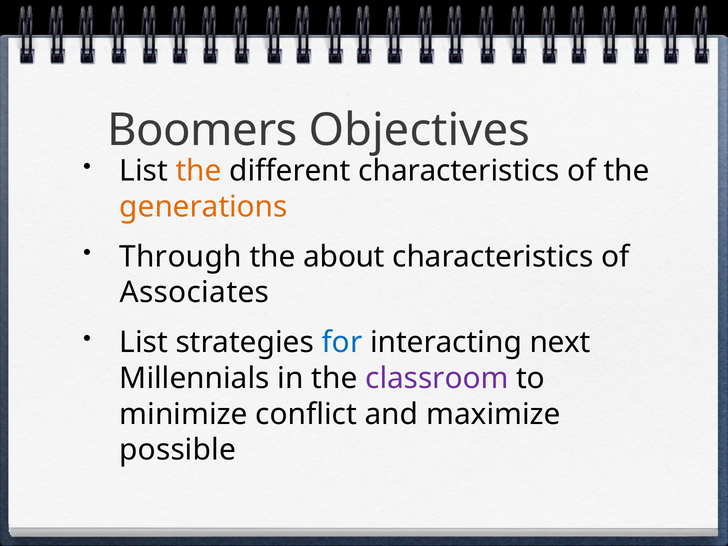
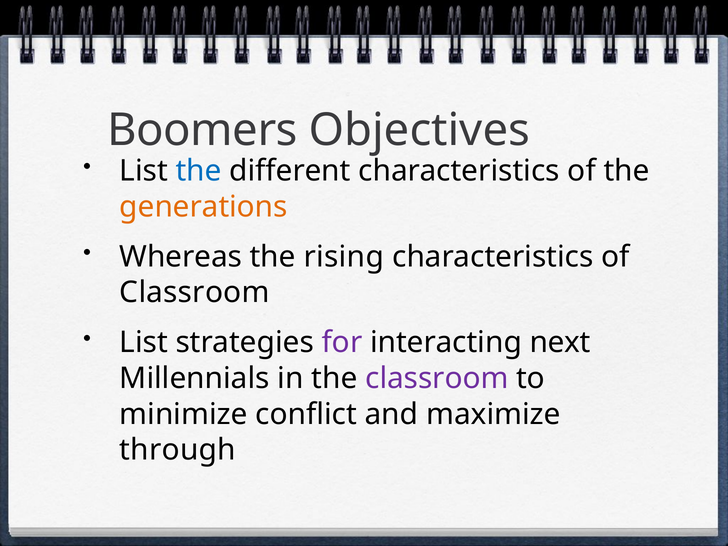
the colour: orange -> blue (199, 171)
Through: Through -> Whereas (181, 257)
about: about -> rising (344, 257)
Associates: Associates -> Classroom (194, 293)
for colour: blue -> purple (342, 343)
possible: possible -> through (178, 450)
